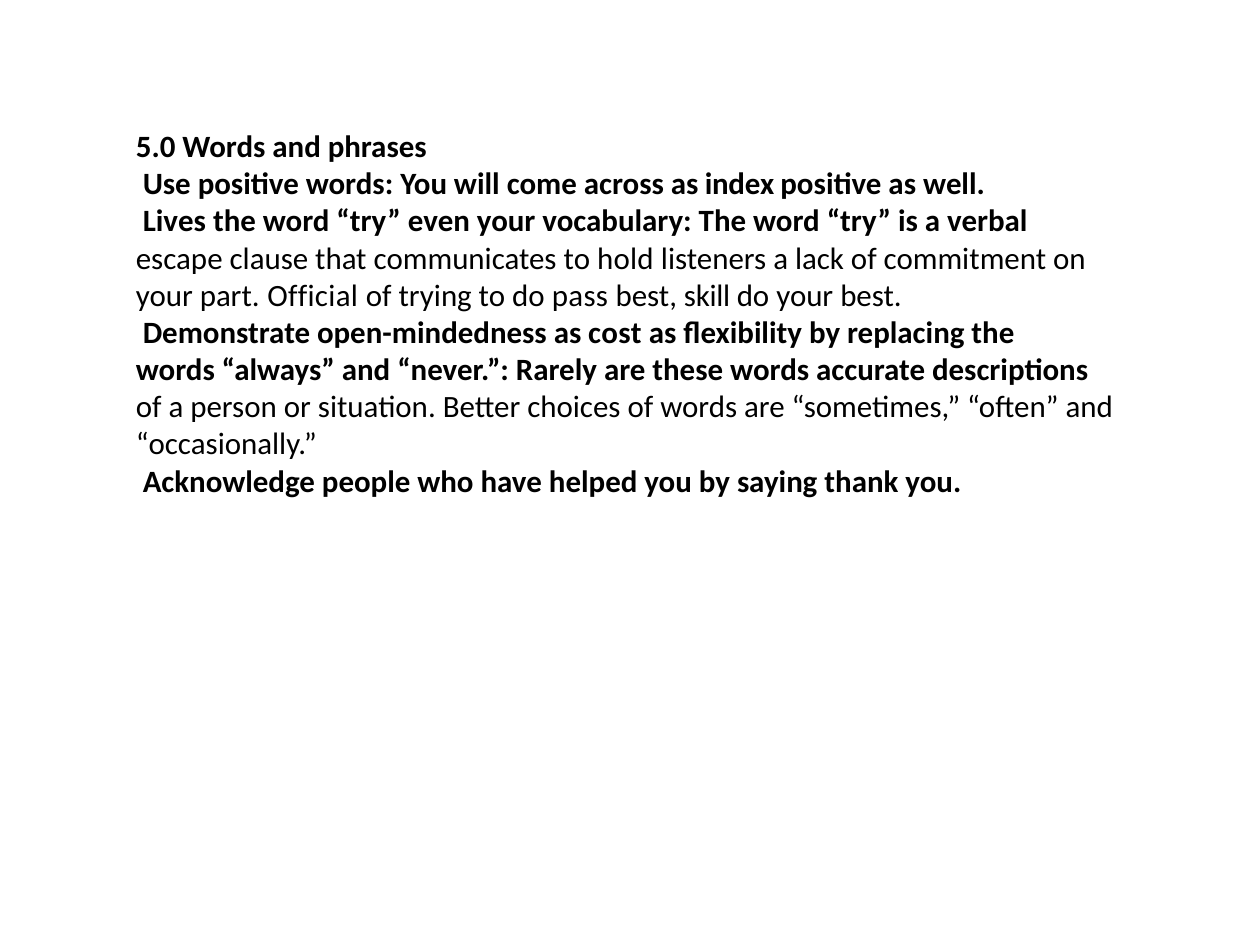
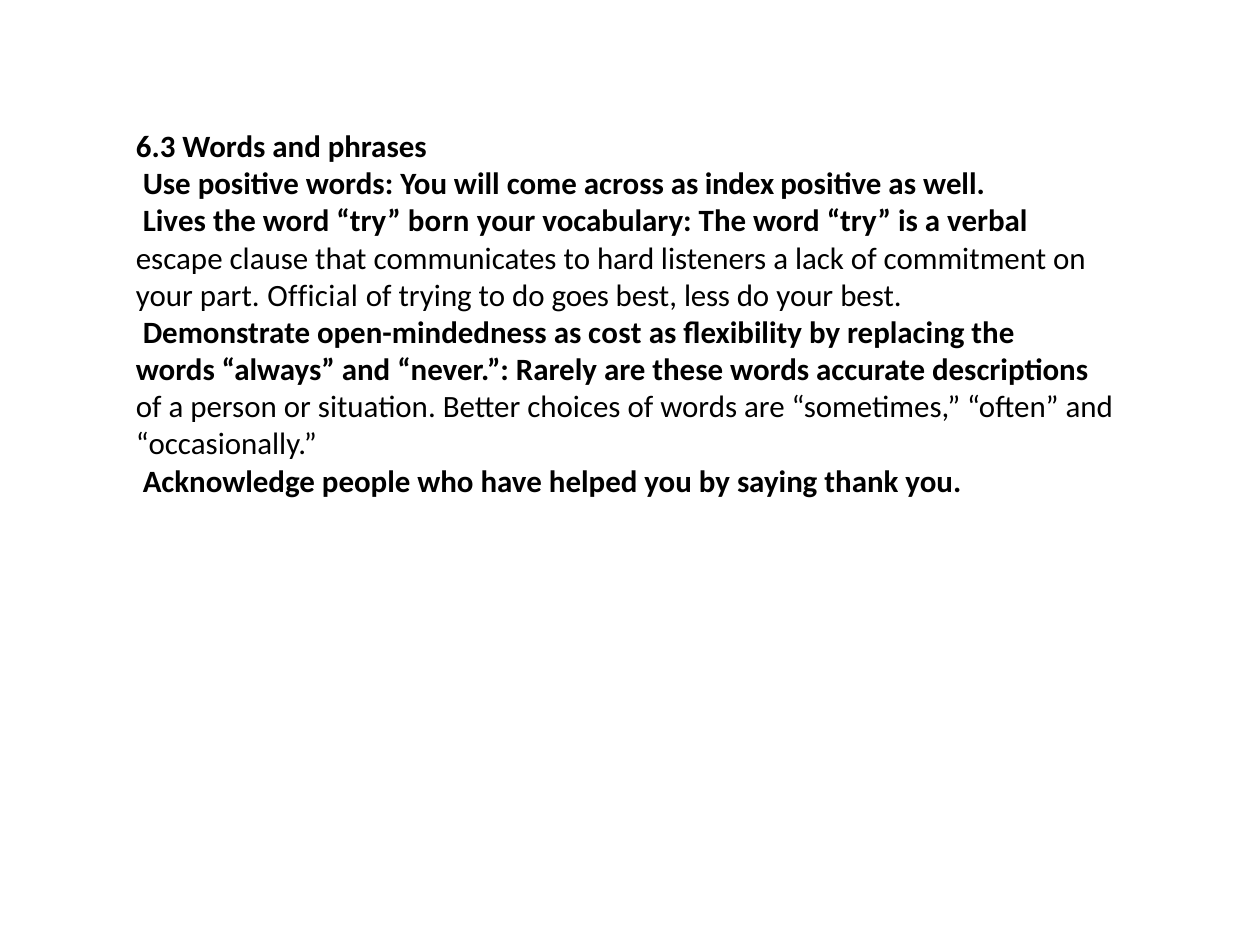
5.0: 5.0 -> 6.3 (156, 147)
even: even -> born (439, 222)
hold: hold -> hard (626, 259)
pass: pass -> goes (580, 296)
skill: skill -> less (707, 296)
